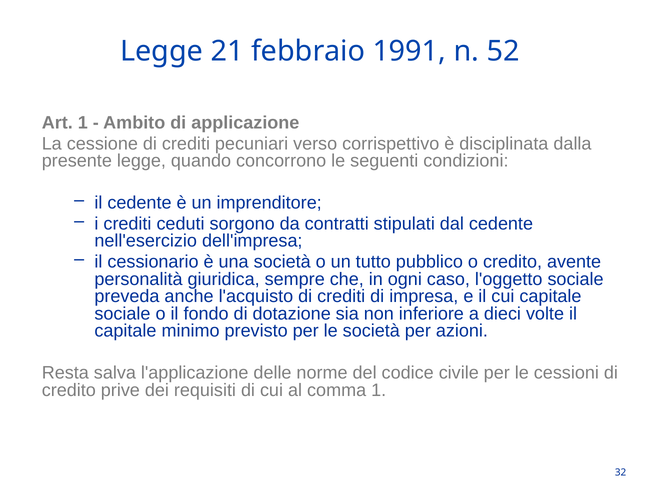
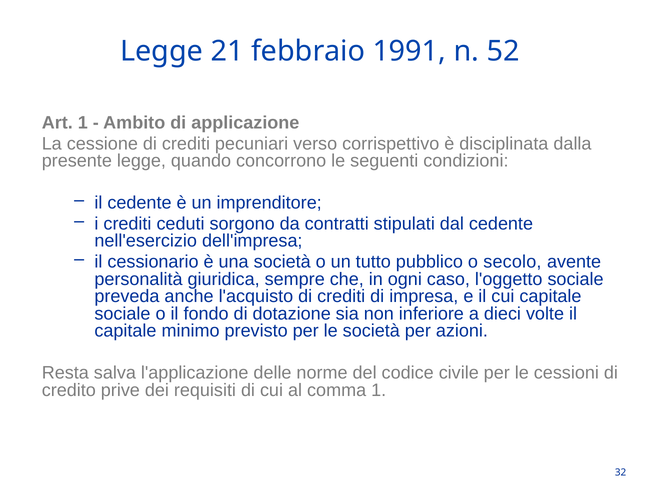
o credito: credito -> secolo (512, 262)
